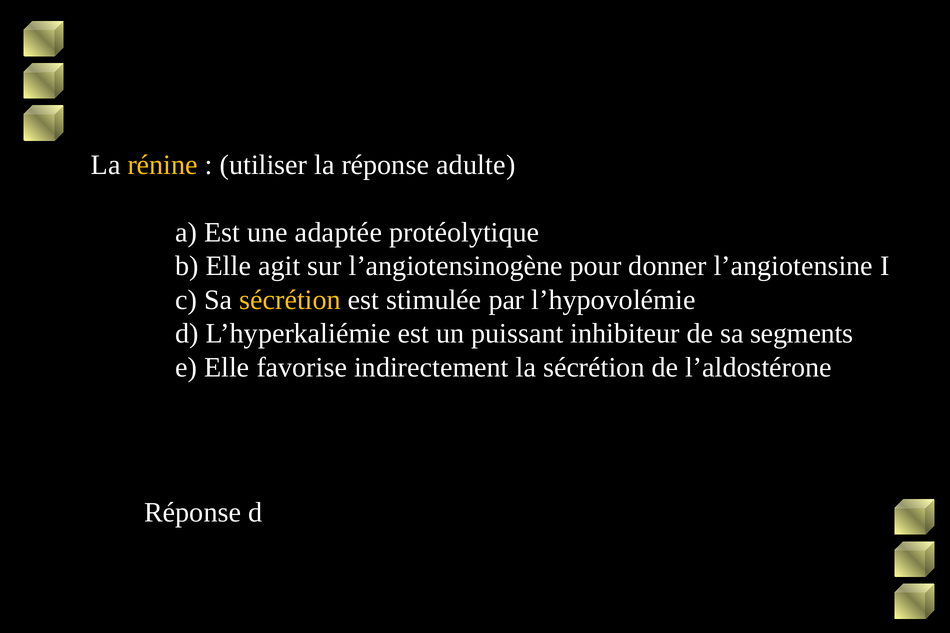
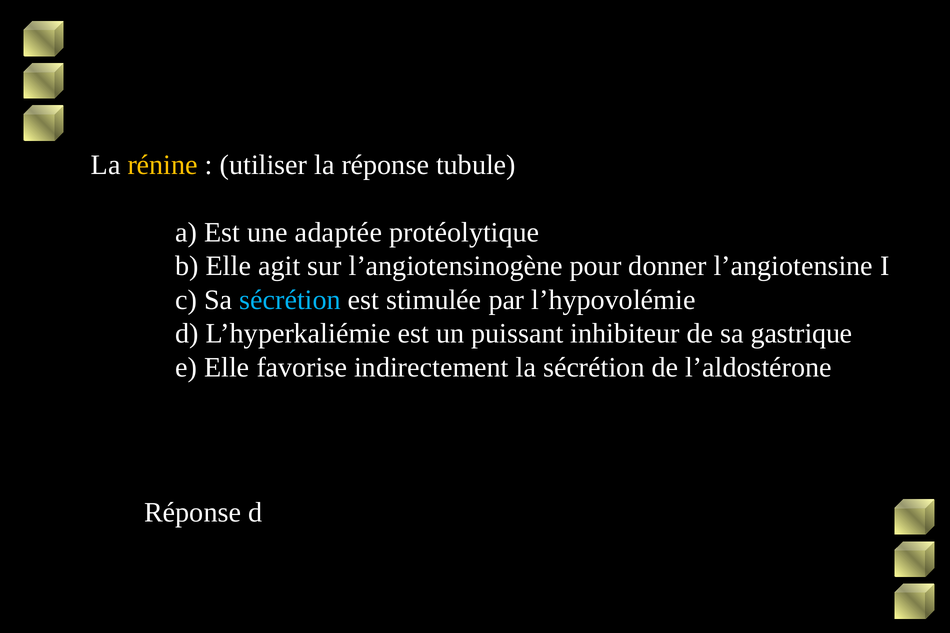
adulte: adulte -> tubule (476, 165)
sécrétion colour: yellow -> light blue (290, 300)
segments: segments -> gastrique (802, 334)
